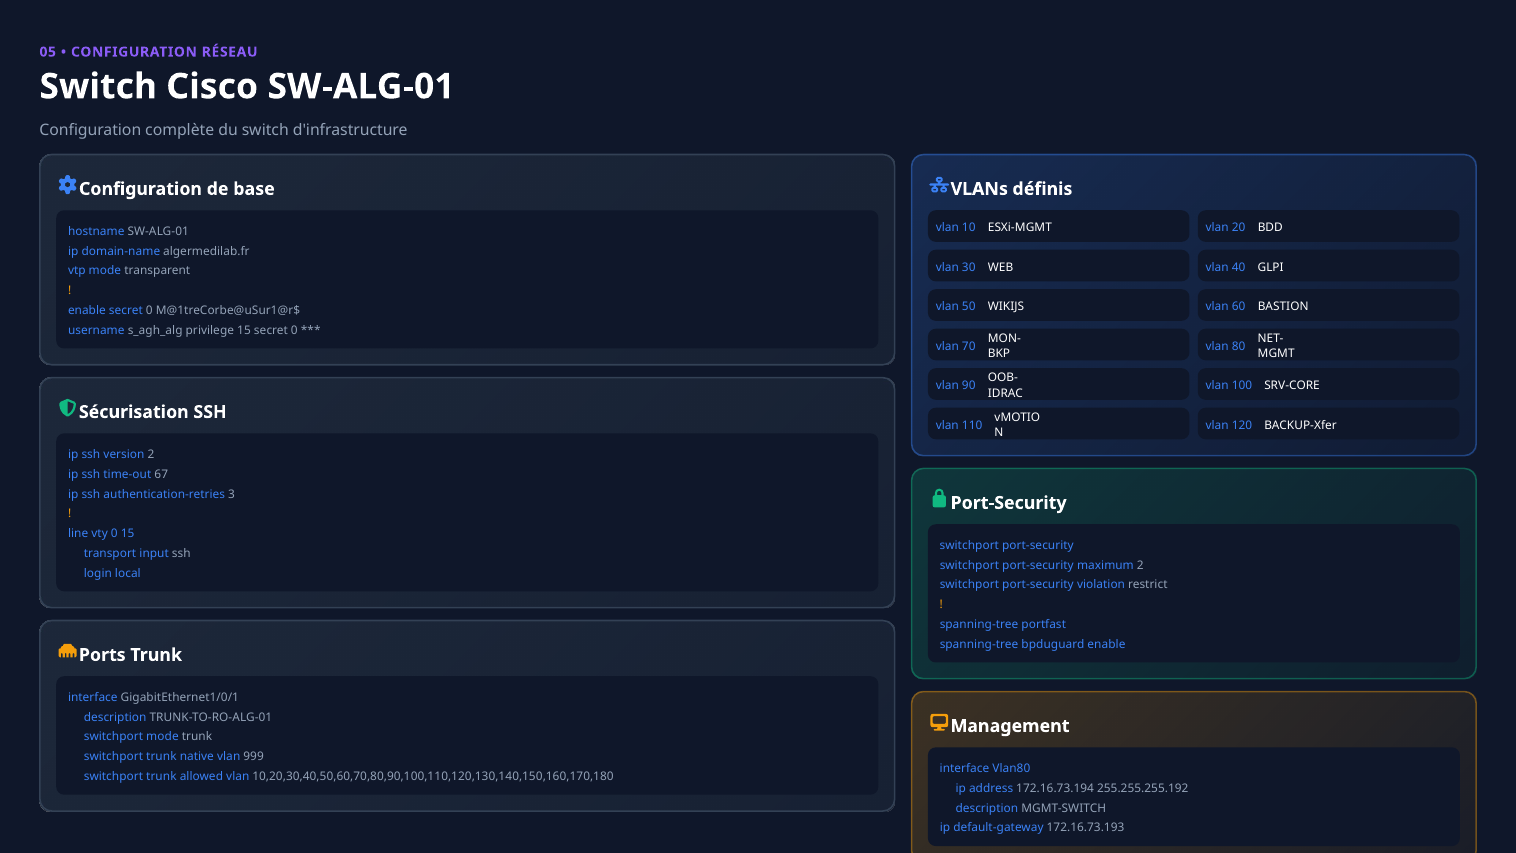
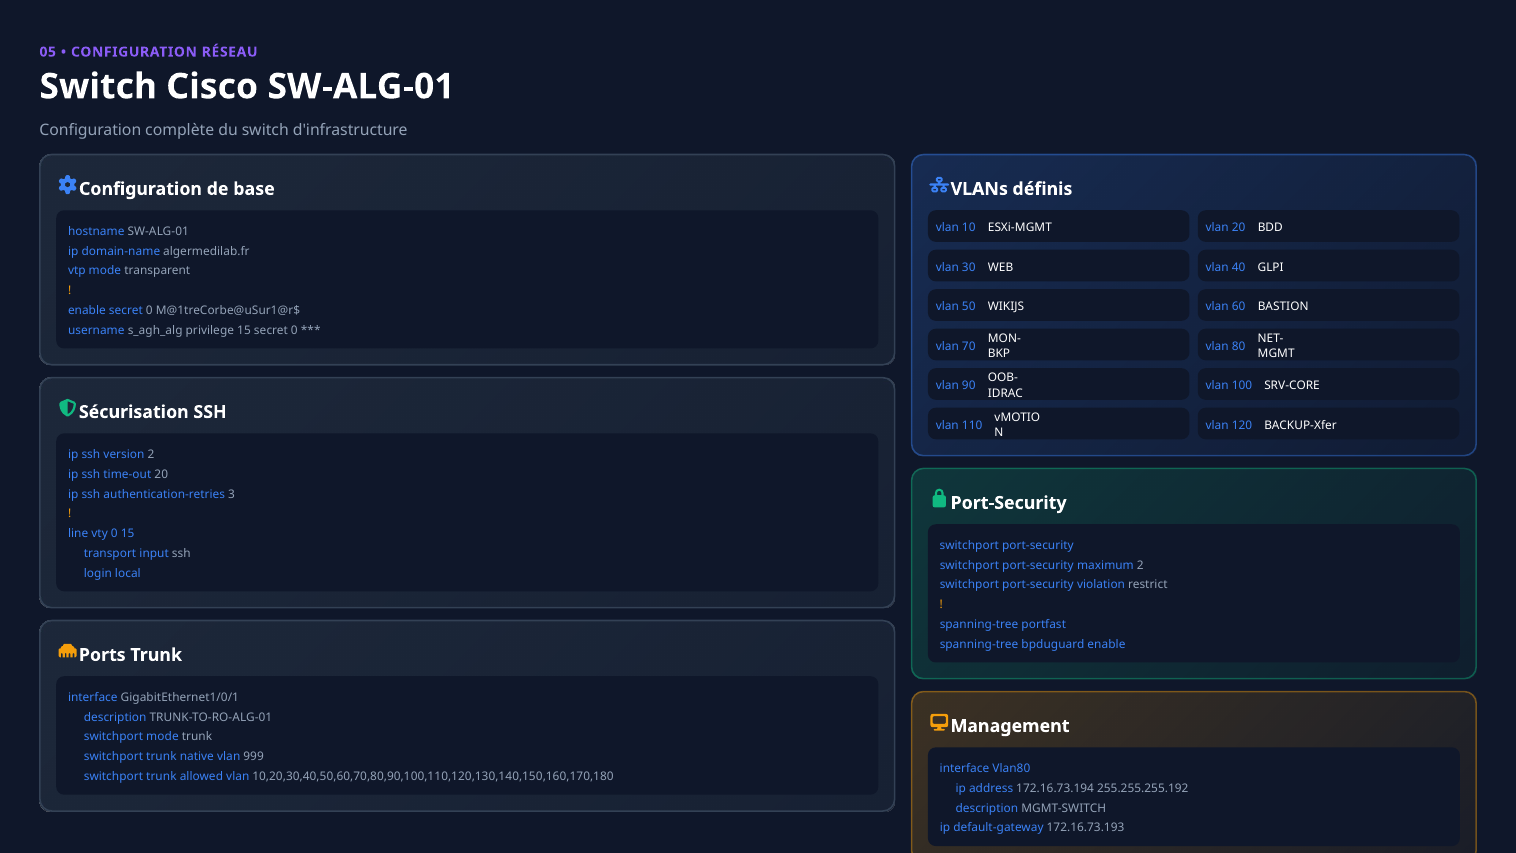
time-out 67: 67 -> 20 (161, 474)
